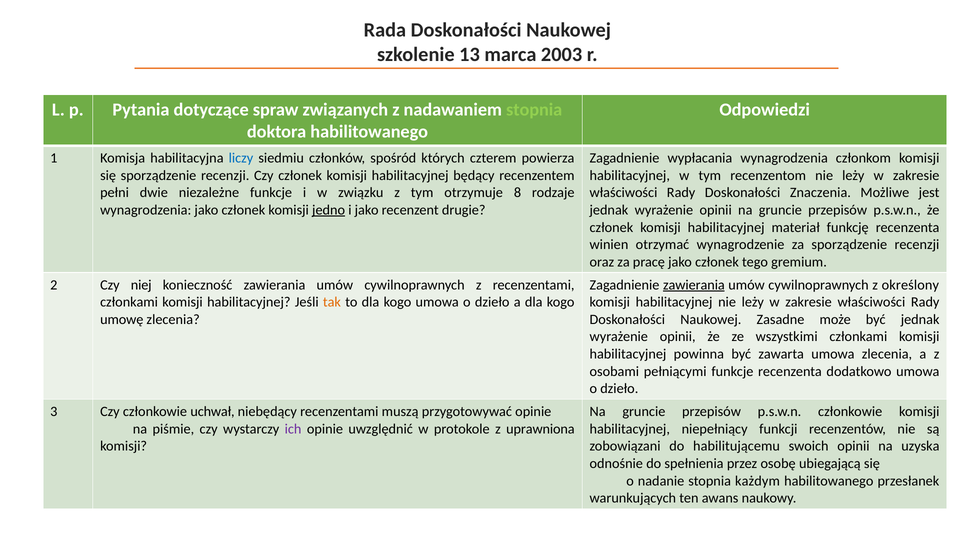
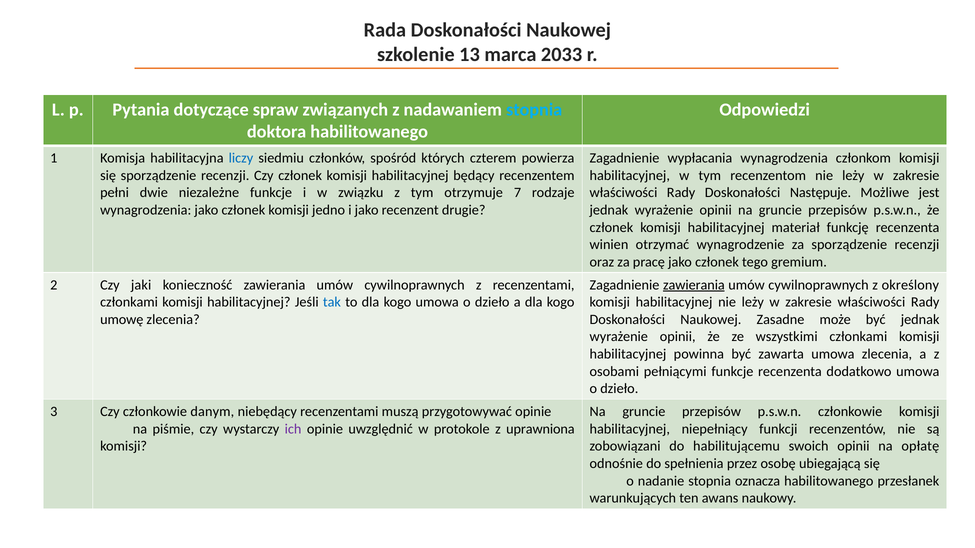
2003: 2003 -> 2033 (562, 54)
stopnia colour: light green -> light blue (534, 110)
8: 8 -> 7 (517, 193)
Znaczenia: Znaczenia -> Następuje (820, 193)
jedno underline: present -> none (329, 210)
niej: niej -> jaki (141, 285)
tak colour: orange -> blue (332, 302)
uchwał: uchwał -> danym (212, 412)
uzyska: uzyska -> opłatę (920, 447)
każdym: każdym -> oznacza (758, 481)
